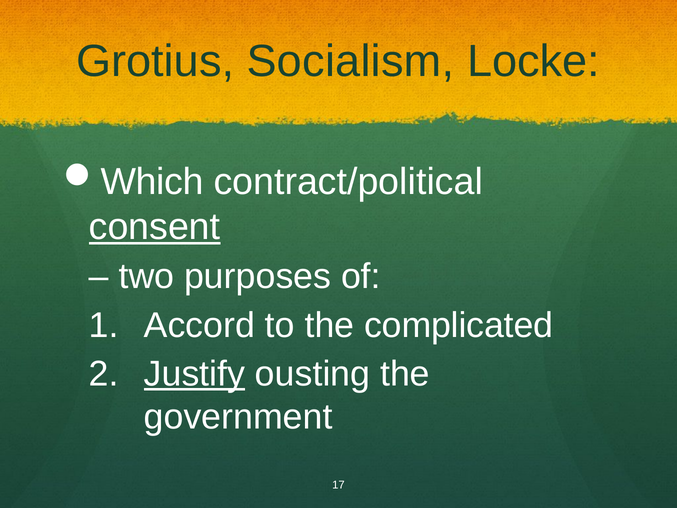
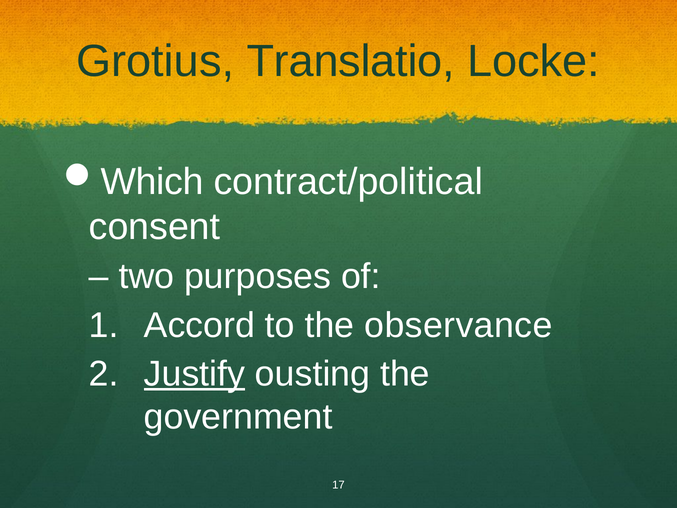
Socialism: Socialism -> Translatio (351, 61)
consent underline: present -> none (155, 227)
complicated: complicated -> observance (458, 325)
